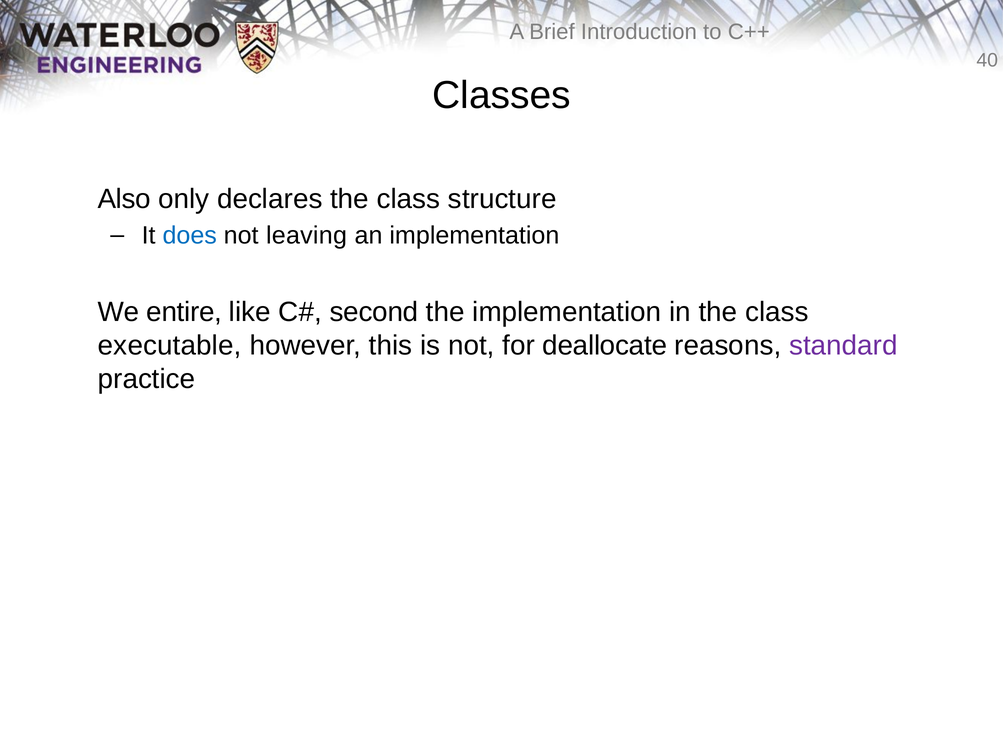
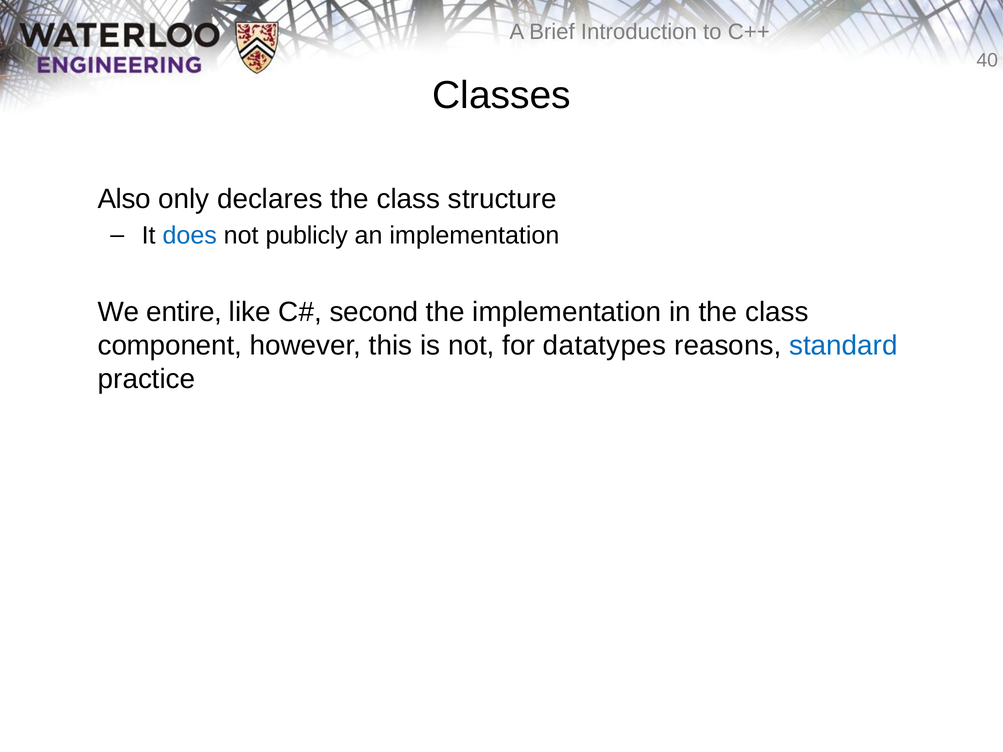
leaving: leaving -> publicly (307, 236)
executable: executable -> component (170, 346)
deallocate: deallocate -> datatypes (604, 346)
standard colour: purple -> blue (843, 346)
